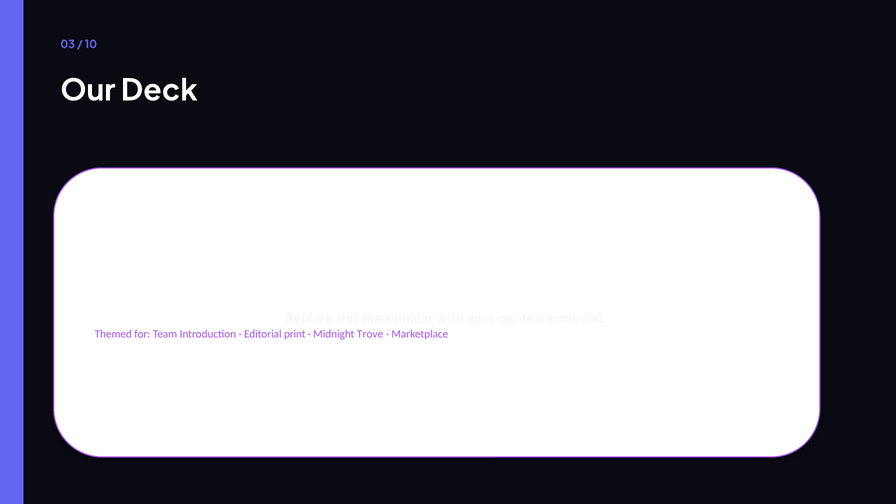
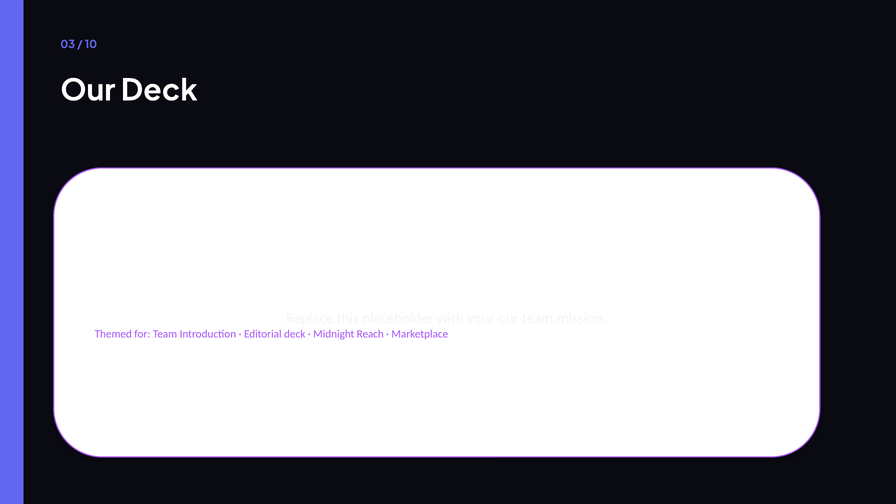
Editorial print: print -> deck (295, 334)
Trove: Trove -> Reach (370, 334)
